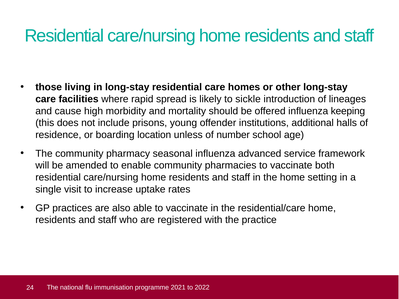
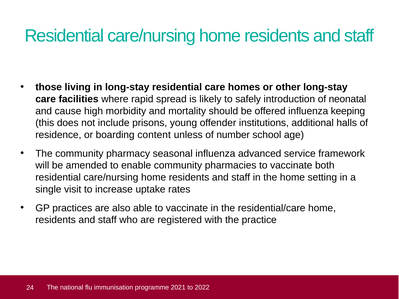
sickle: sickle -> safely (248, 99)
lineages: lineages -> neonatal (347, 99)
location: location -> content (154, 135)
